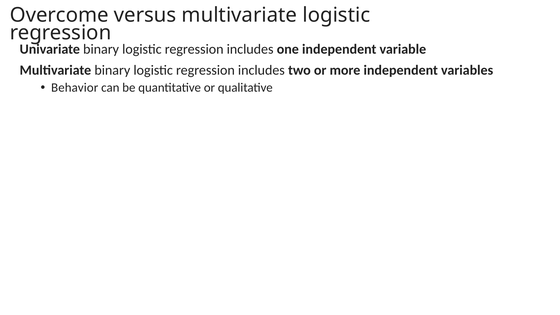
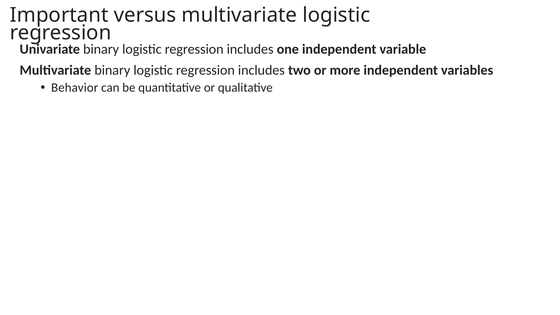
Overcome: Overcome -> Important (59, 15)
